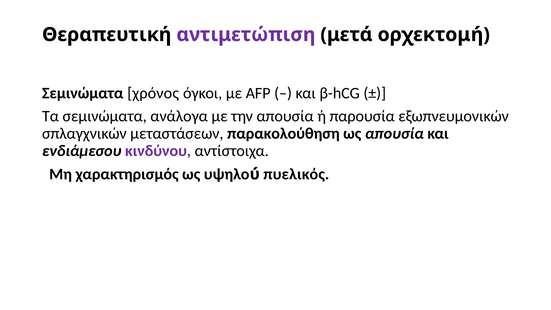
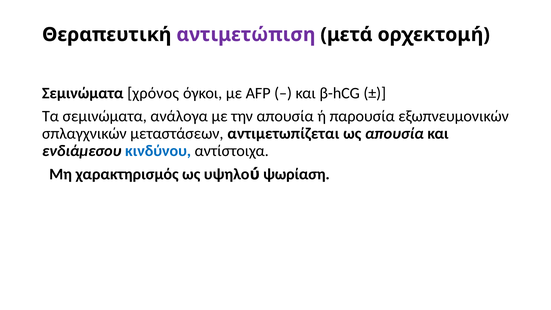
παρακολούθηση: παρακολούθηση -> αντιμετωπίζεται (283, 134)
κινδύνου colour: purple -> blue (158, 151)
πυελικός: πυελικός -> ψωρίαση (296, 174)
